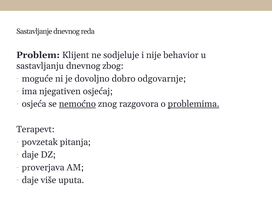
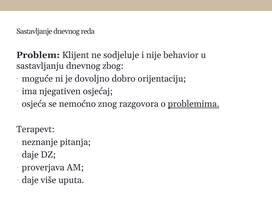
odgovarnje: odgovarnje -> orijentaciju (162, 79)
nemoćno underline: present -> none (77, 104)
povzetak: povzetak -> neznanje (40, 142)
